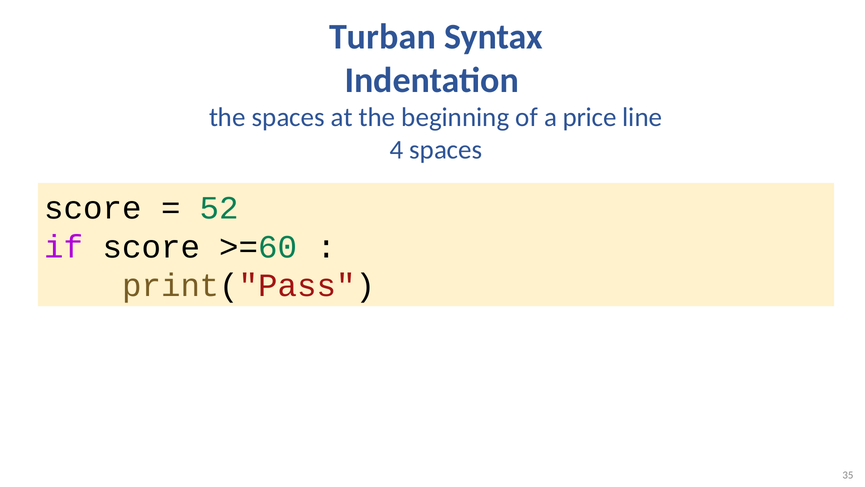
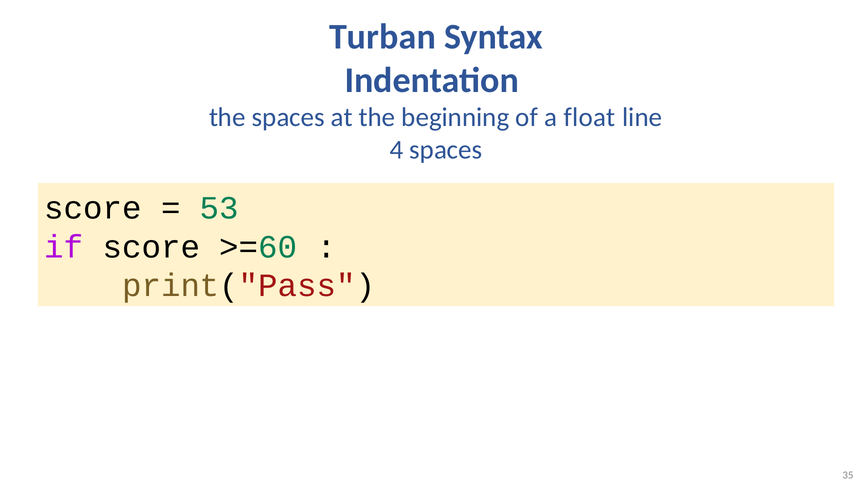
price: price -> float (589, 117)
52: 52 -> 53 (219, 208)
